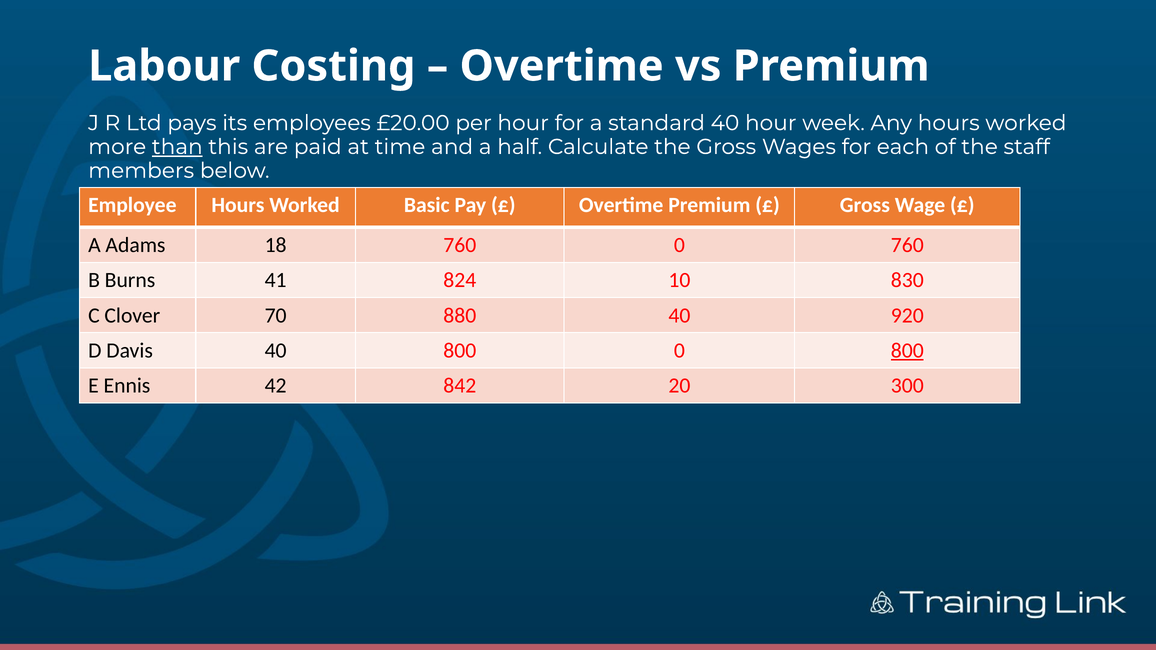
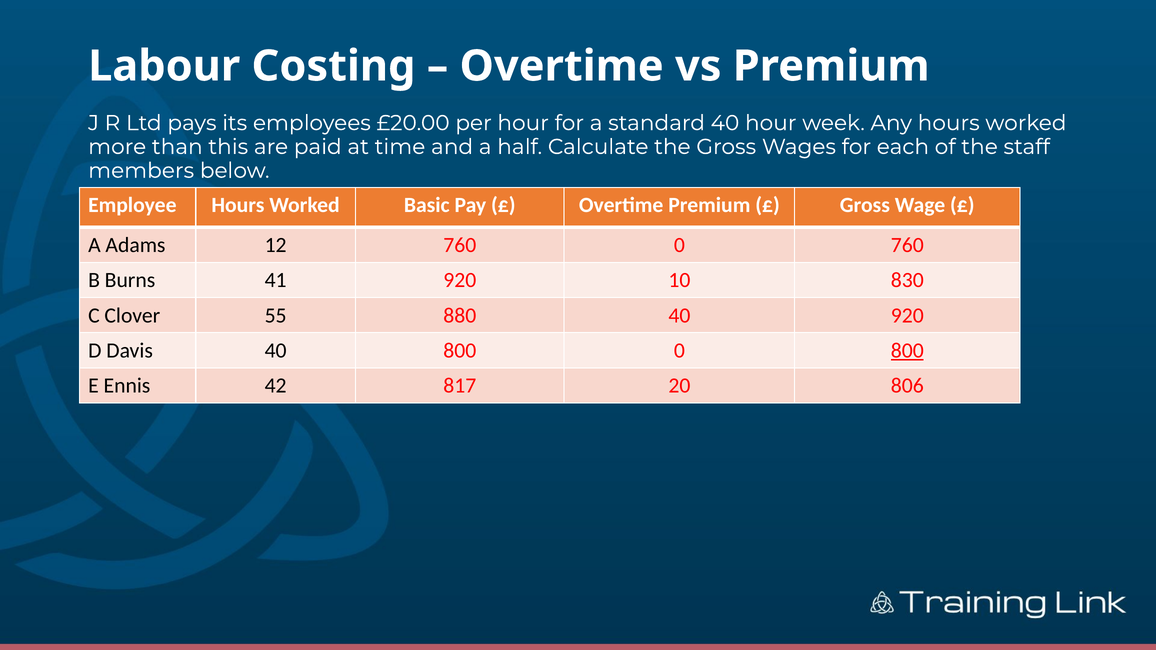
than underline: present -> none (177, 147)
18: 18 -> 12 (276, 245)
41 824: 824 -> 920 (460, 280)
70: 70 -> 55 (276, 315)
842: 842 -> 817 (460, 386)
300: 300 -> 806 (907, 386)
